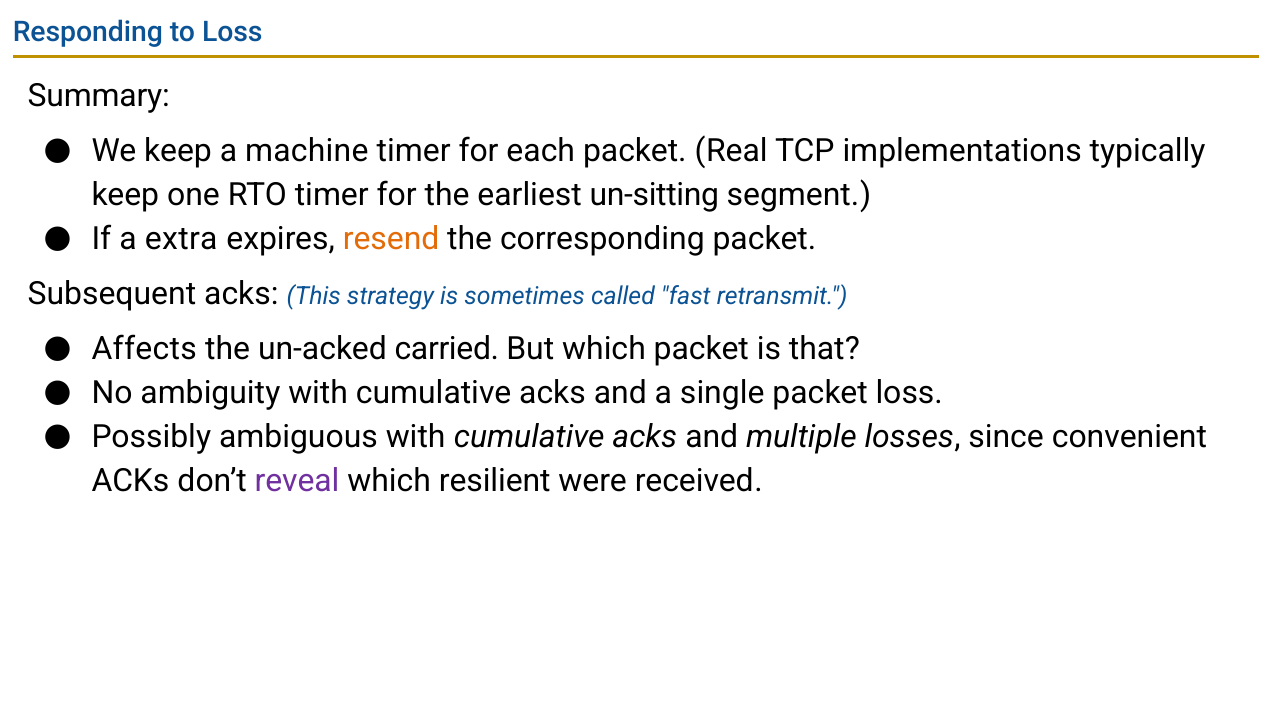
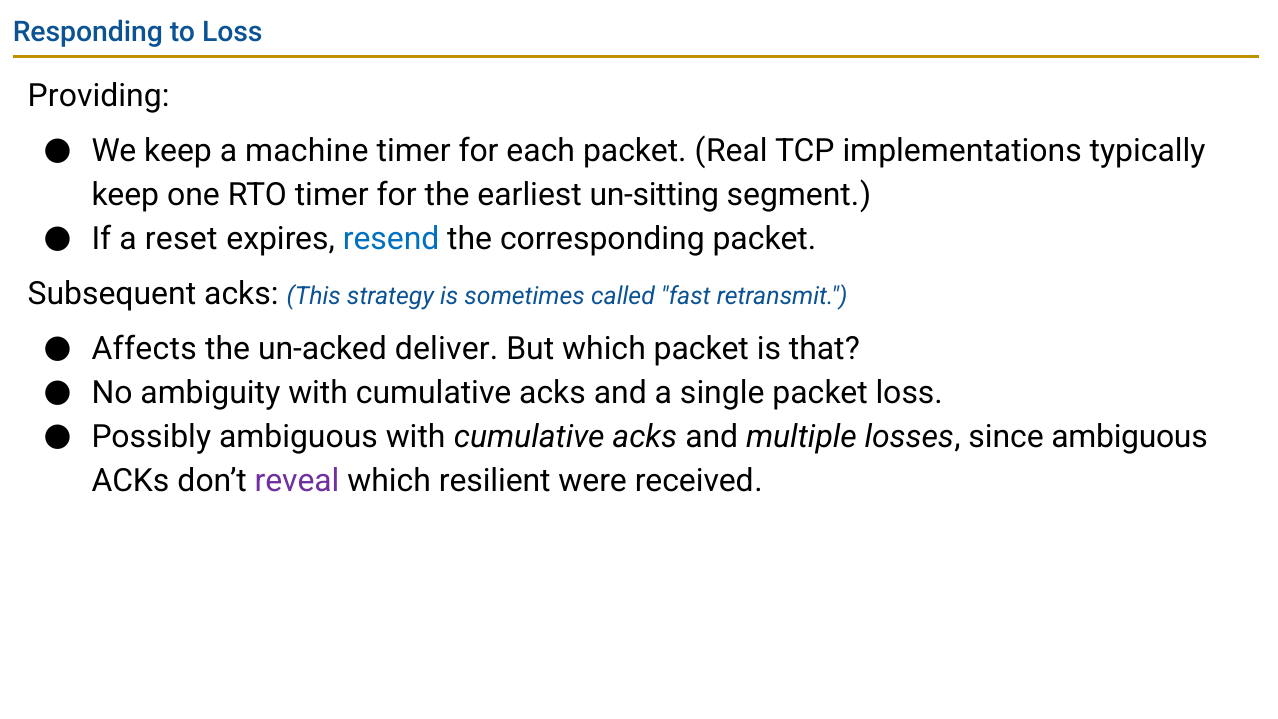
Summary: Summary -> Providing (99, 96)
extra: extra -> reset (181, 239)
resend colour: orange -> blue (391, 239)
carried: carried -> deliver (447, 349)
since convenient: convenient -> ambiguous (1130, 437)
